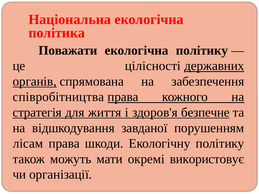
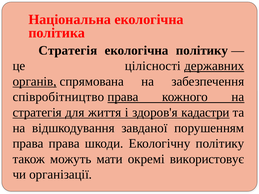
Поважати: Поважати -> Стратегія (68, 50)
співробітництва: співробітництва -> співробітництво (58, 97)
безпечне: безпечне -> кадастри (205, 113)
лісам: лісам -> права (28, 144)
